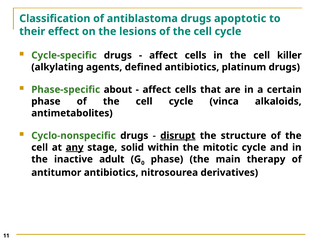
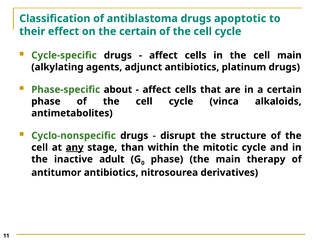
the lesions: lesions -> certain (138, 31)
cell killer: killer -> main (289, 55)
defined: defined -> adjunct (143, 67)
disrupt underline: present -> none (178, 136)
solid: solid -> than (132, 147)
